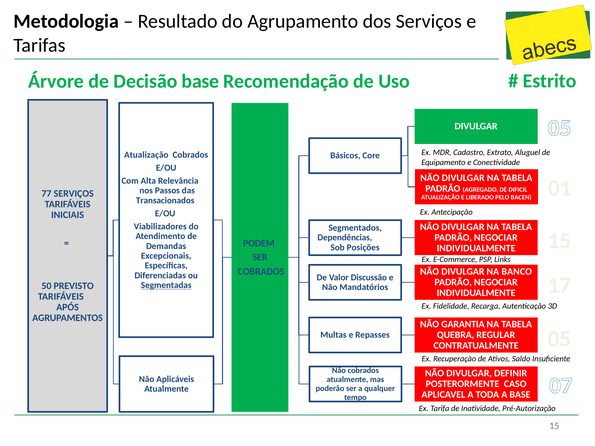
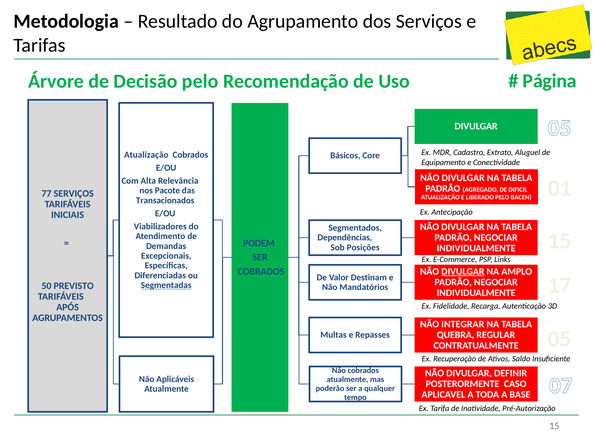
Estrito: Estrito -> Página (550, 81)
Decisão base: base -> pelo (200, 81)
Passos: Passos -> Pacote (167, 191)
DIVULGAR underline: none -> present (463, 272)
BANCO: BANCO -> AMPLO (517, 272)
Discussão: Discussão -> Destinam (369, 277)
GARANTIA: GARANTIA -> INTEGRAR (463, 324)
